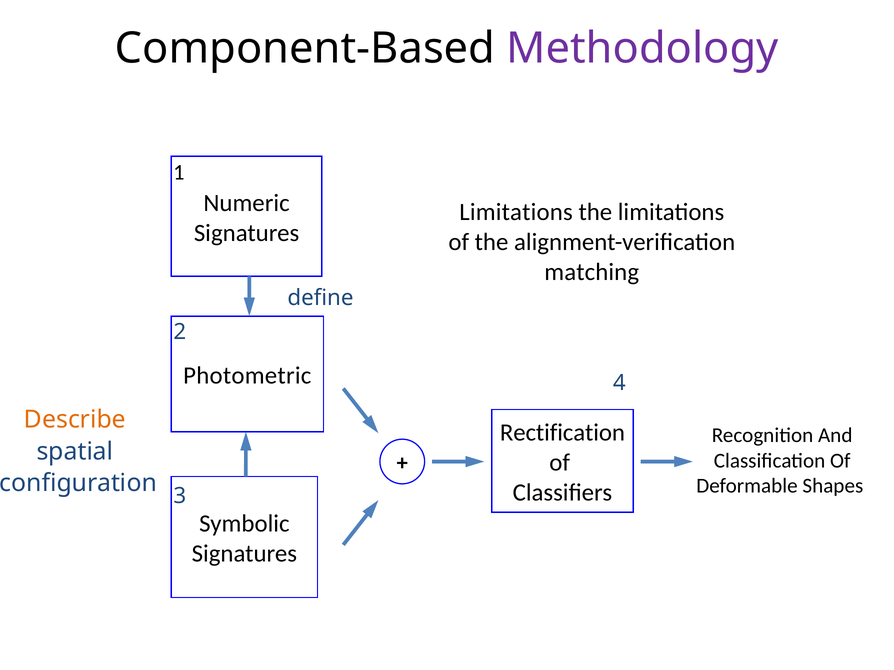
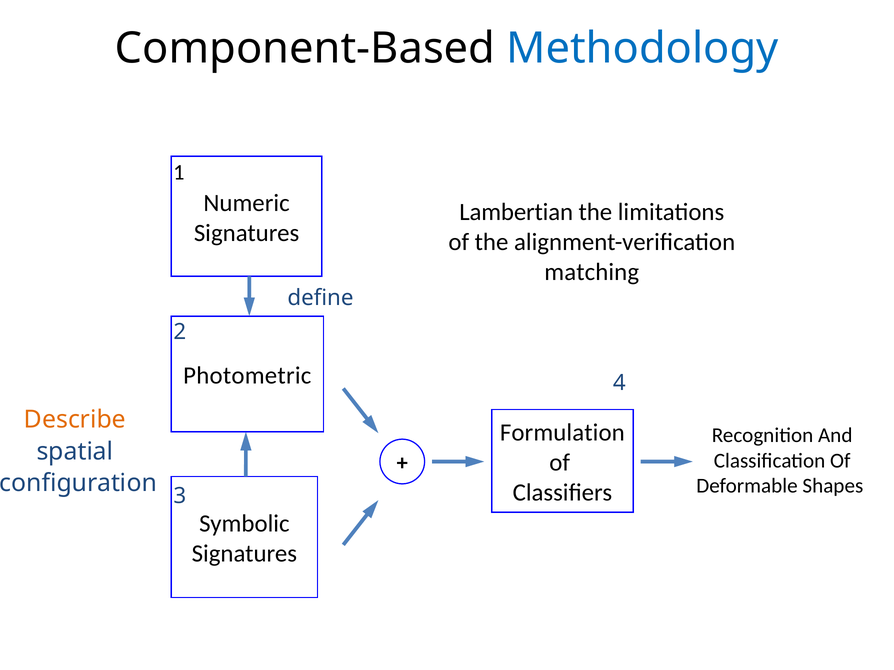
Methodology colour: purple -> blue (642, 48)
Limitations: Limitations -> Lambertian (516, 212)
Rectification: Rectification -> Formulation (562, 433)
